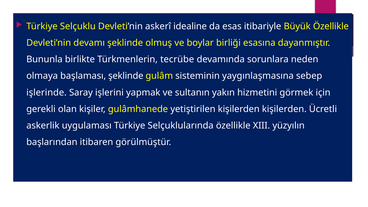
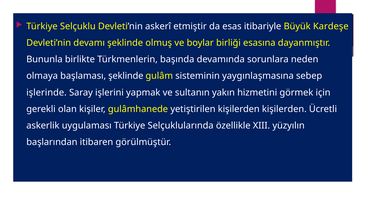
idealine: idealine -> etmiştir (190, 26)
Büyük Özellikle: Özellikle -> Kardeşe (331, 26)
tecrübe: tecrübe -> başında (177, 59)
